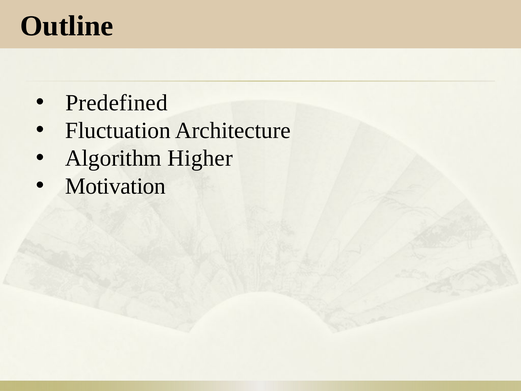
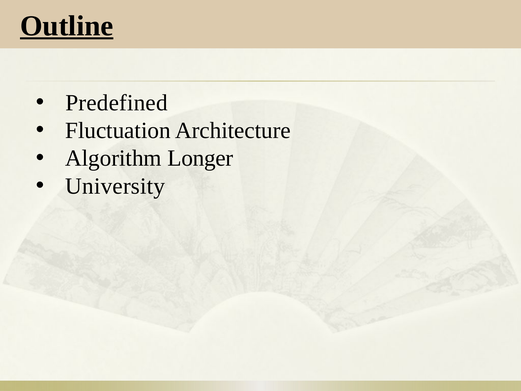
Outline underline: none -> present (67, 26)
Higher: Higher -> Longer (200, 158)
Motivation: Motivation -> University (115, 186)
